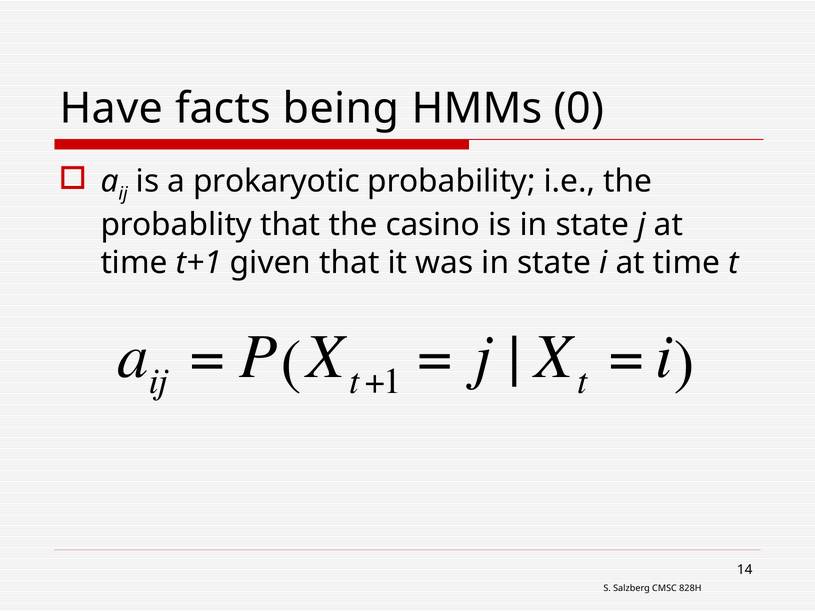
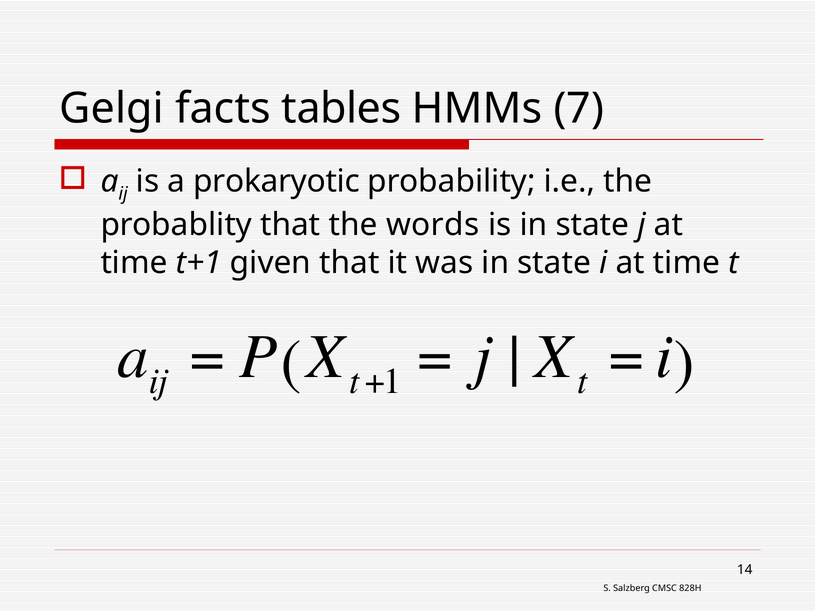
Have: Have -> Gelgi (112, 109)
being: being -> tables (341, 109)
0: 0 -> 7 (579, 109)
casino: casino -> words (433, 225)
